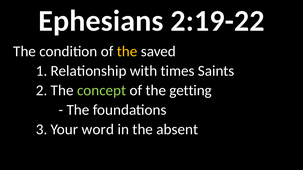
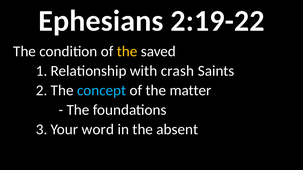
times: times -> crash (177, 71)
concept colour: light green -> light blue (102, 91)
getting: getting -> matter (190, 91)
